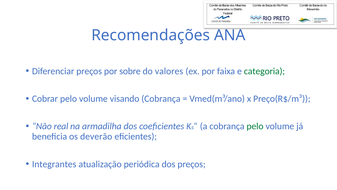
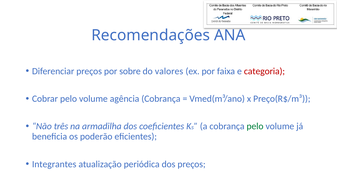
categoria colour: green -> red (264, 71)
visando: visando -> agência (125, 99)
real: real -> três (61, 126)
deverão: deverão -> poderão (96, 136)
